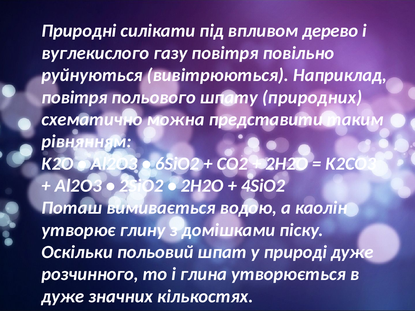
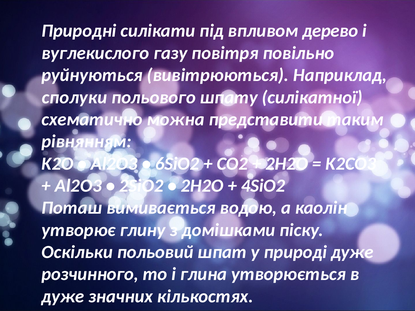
повітря: повітря -> сполуки (74, 97)
природних: природних -> силікатної (312, 97)
